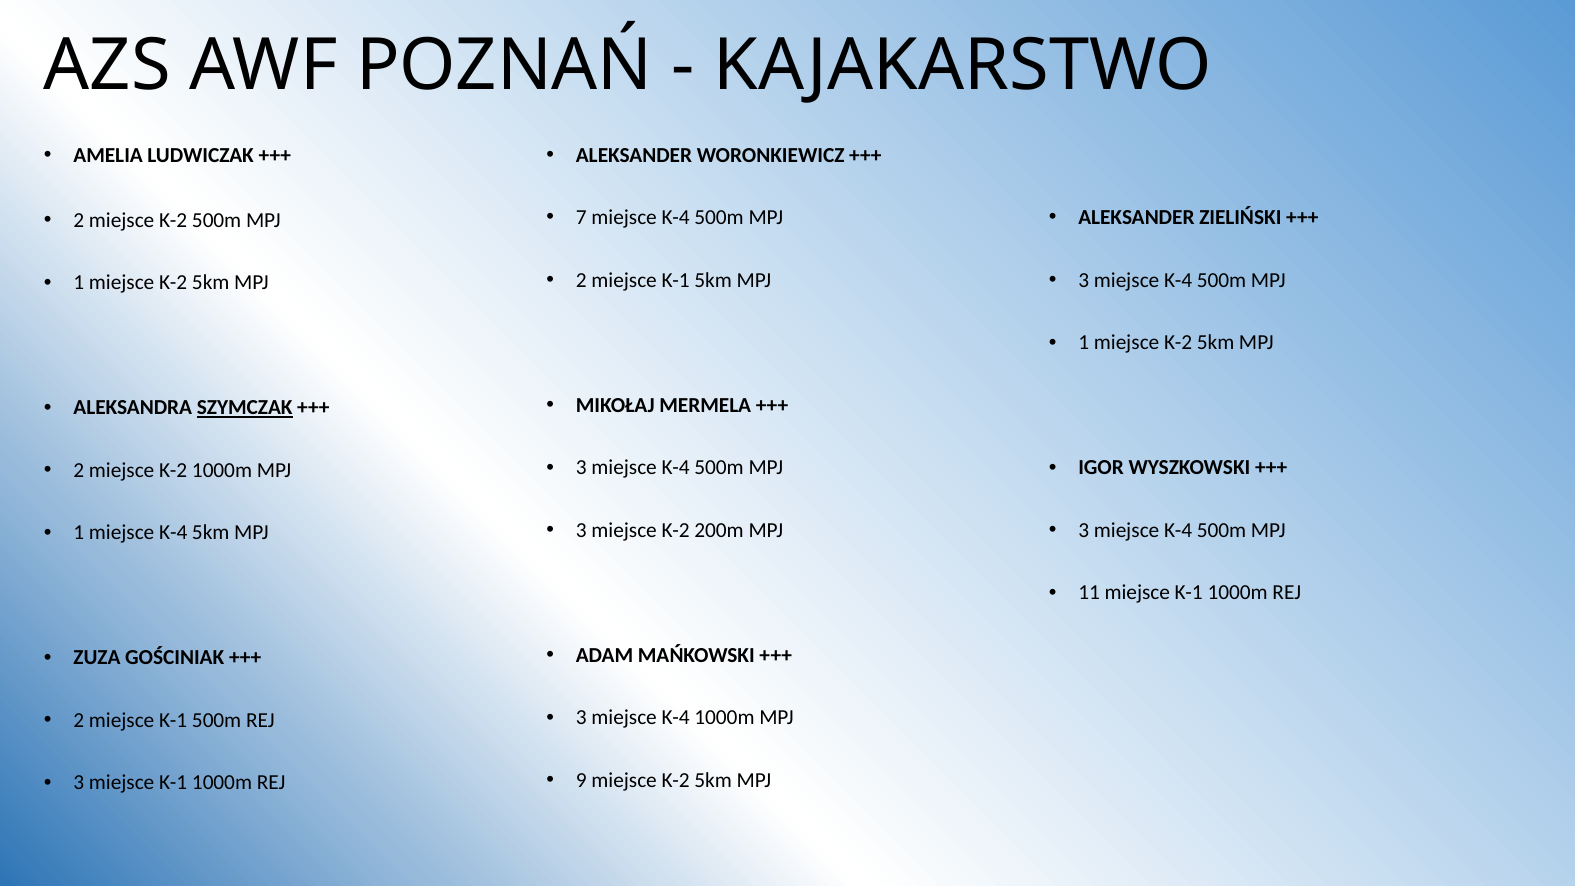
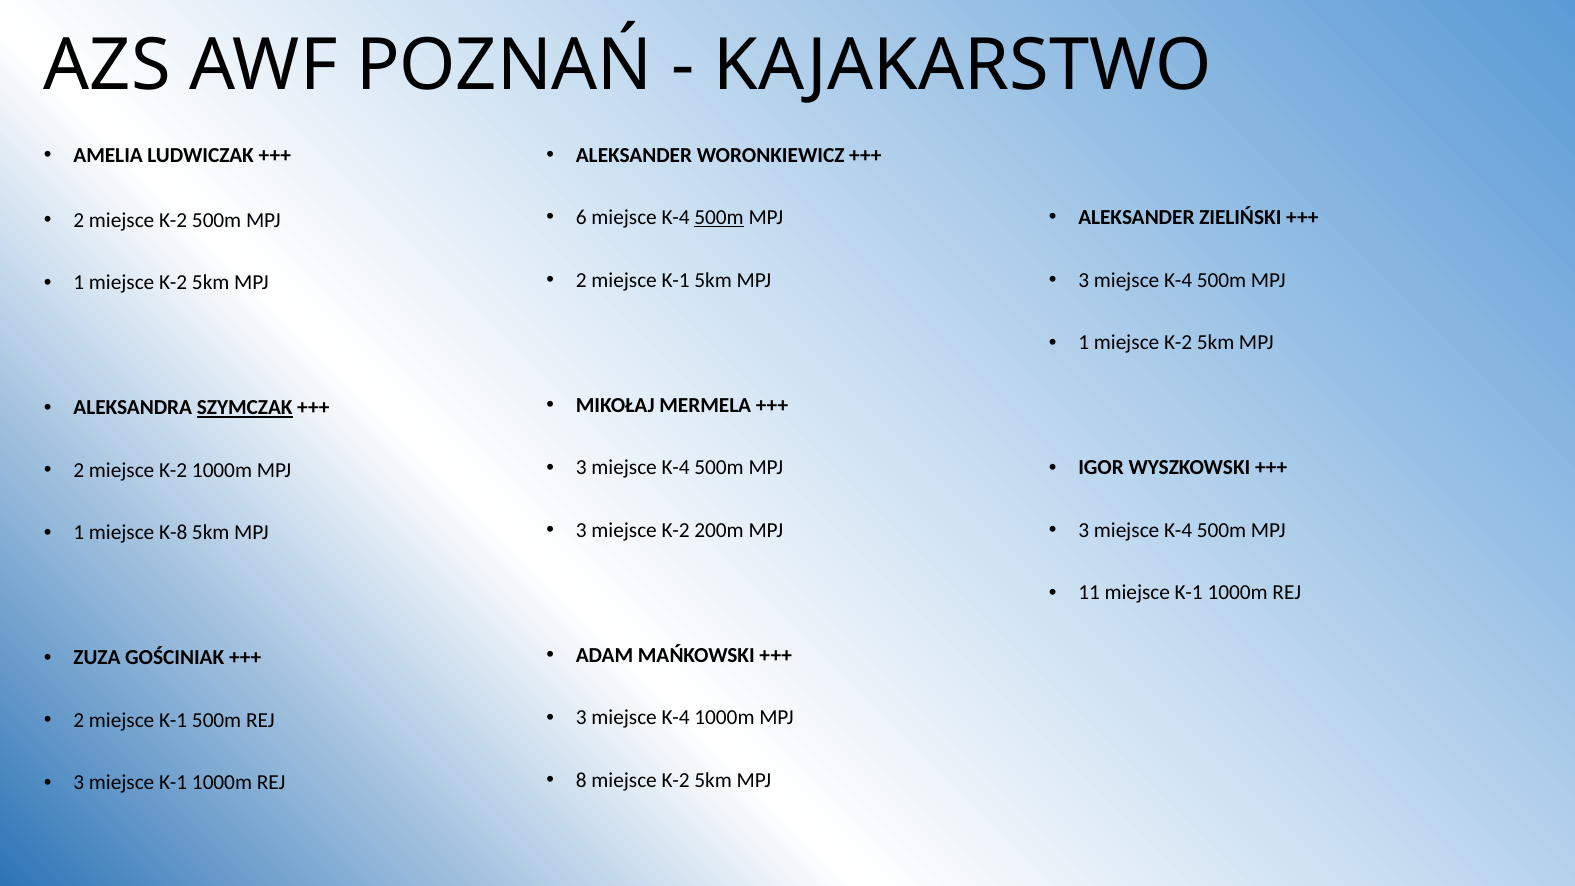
7: 7 -> 6 (581, 218)
500m underline: none -> present (719, 218)
1 miejsce K-4: K-4 -> K-8 (173, 533)
9: 9 -> 8 (581, 780)
